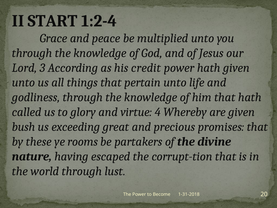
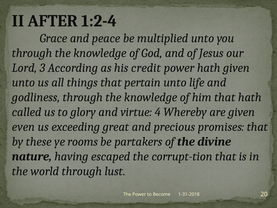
START: START -> AFTER (53, 21)
bush: bush -> even (23, 127)
